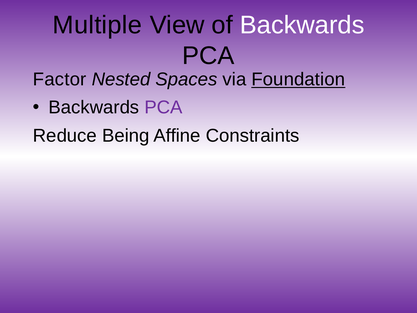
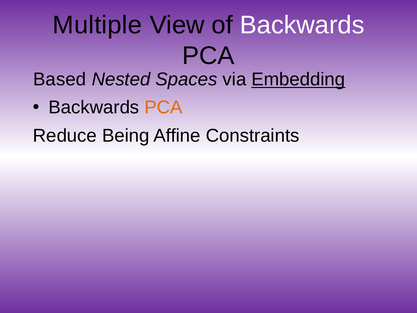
Factor: Factor -> Based (60, 79)
Foundation: Foundation -> Embedding (298, 79)
PCA colour: purple -> orange (163, 107)
